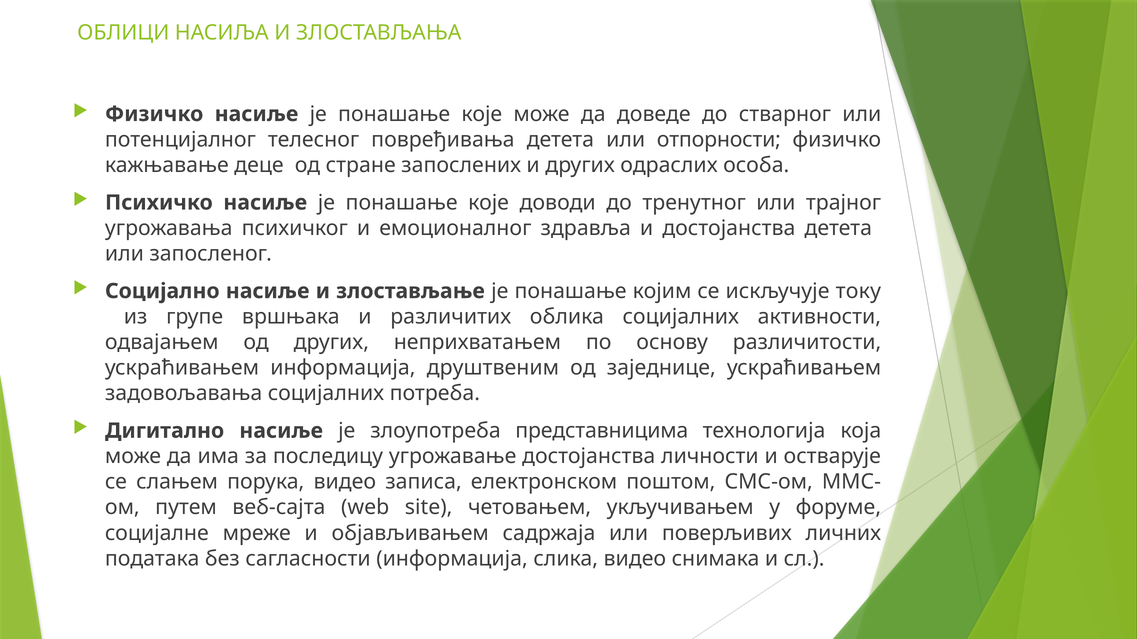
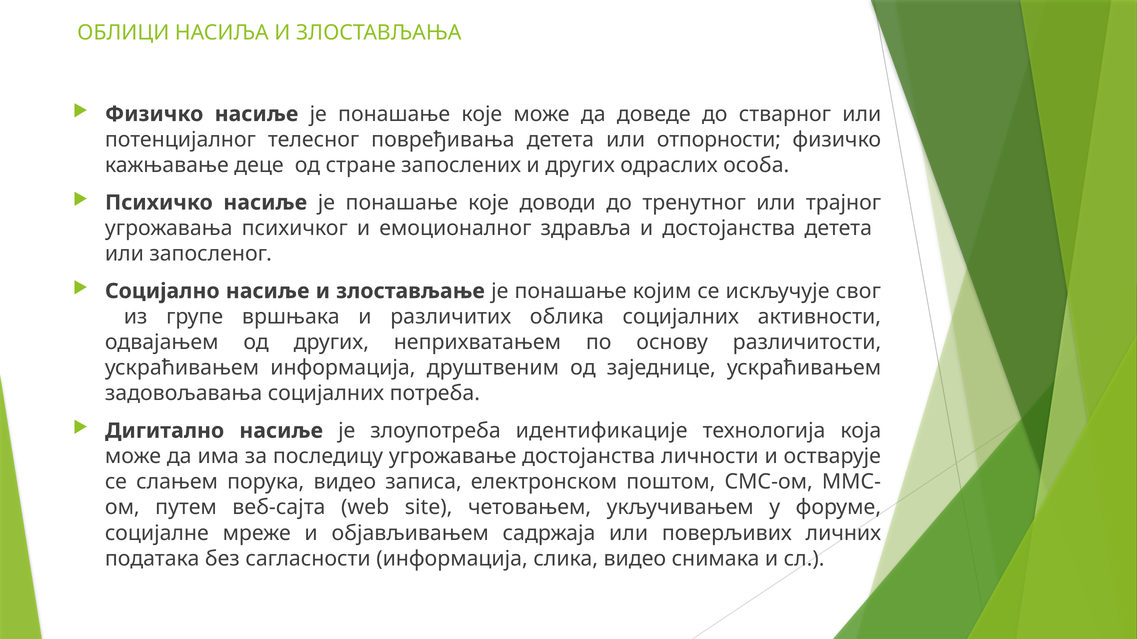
току: току -> свог (858, 291)
представницима: представницима -> идентификације (602, 431)
